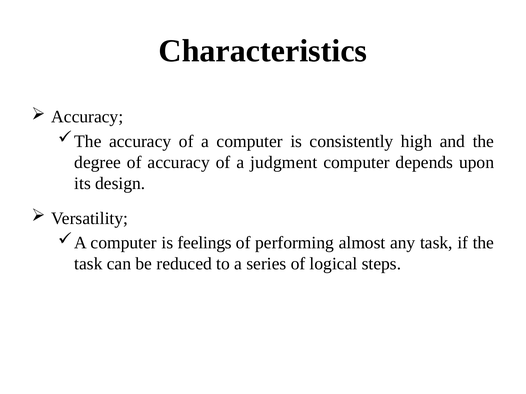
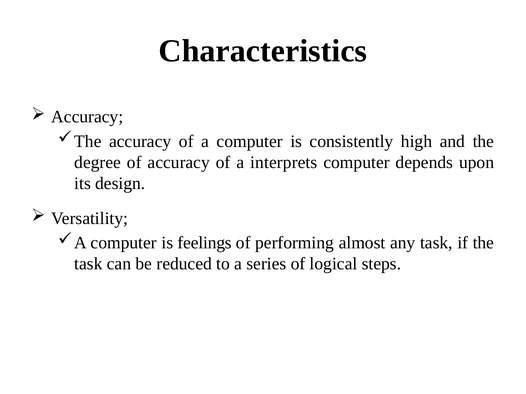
judgment: judgment -> interprets (284, 163)
